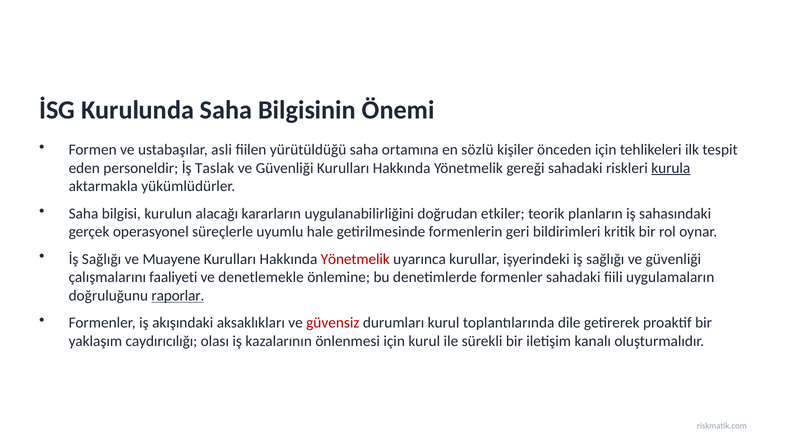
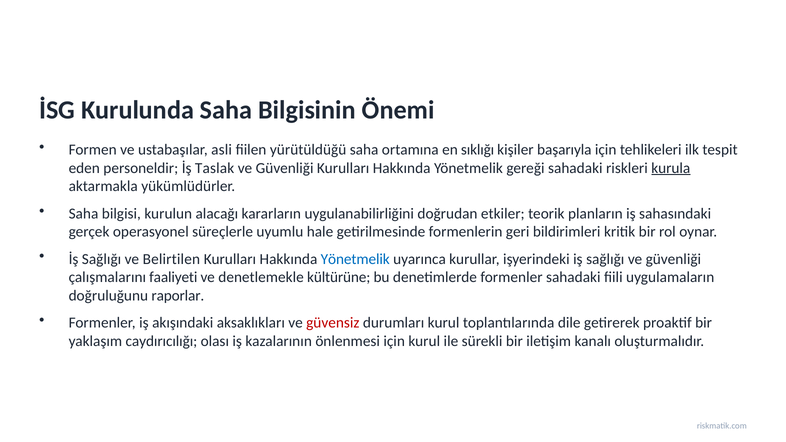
sözlü: sözlü -> sıklığı (478, 150)
önceden: önceden -> başarıyla (564, 150)
Muayene: Muayene -> Belirtilen (171, 259)
Yönetmelik colour: red -> blue (355, 259)
önlemine: önlemine -> kültürüne (339, 277)
raporlar underline: present -> none (178, 296)
